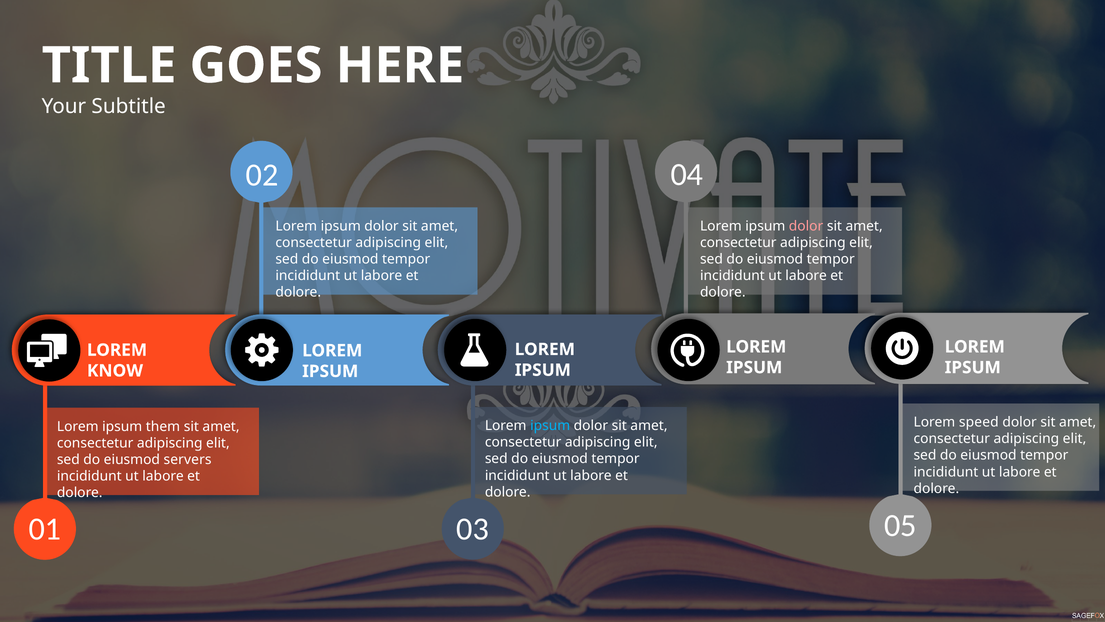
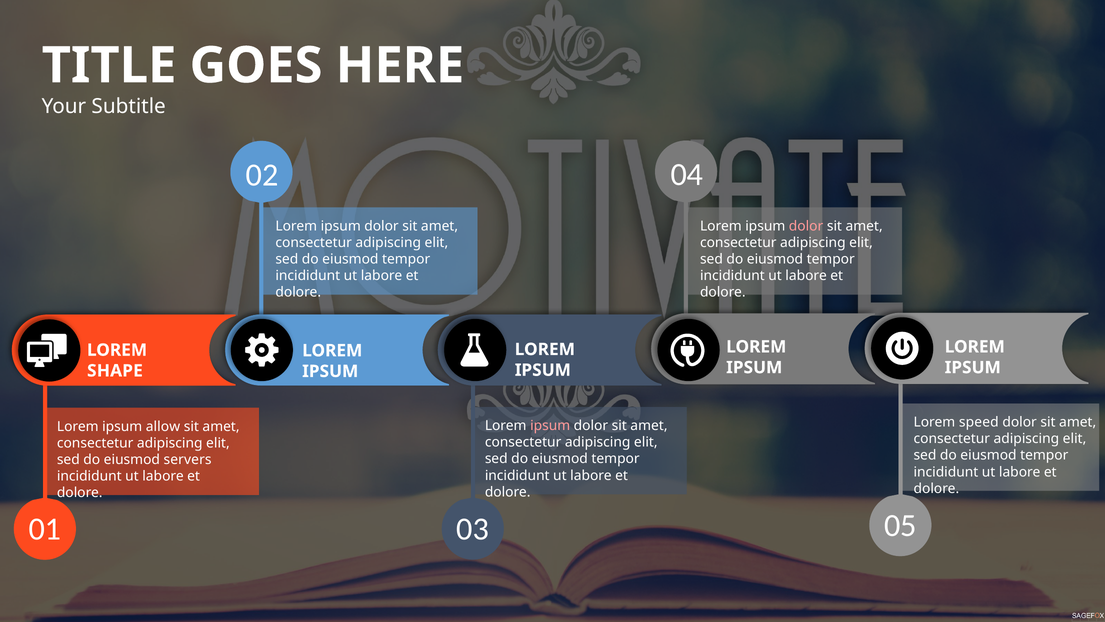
KNOW: KNOW -> SHAPE (115, 371)
ipsum colour: light blue -> pink (550, 425)
them: them -> allow (163, 426)
